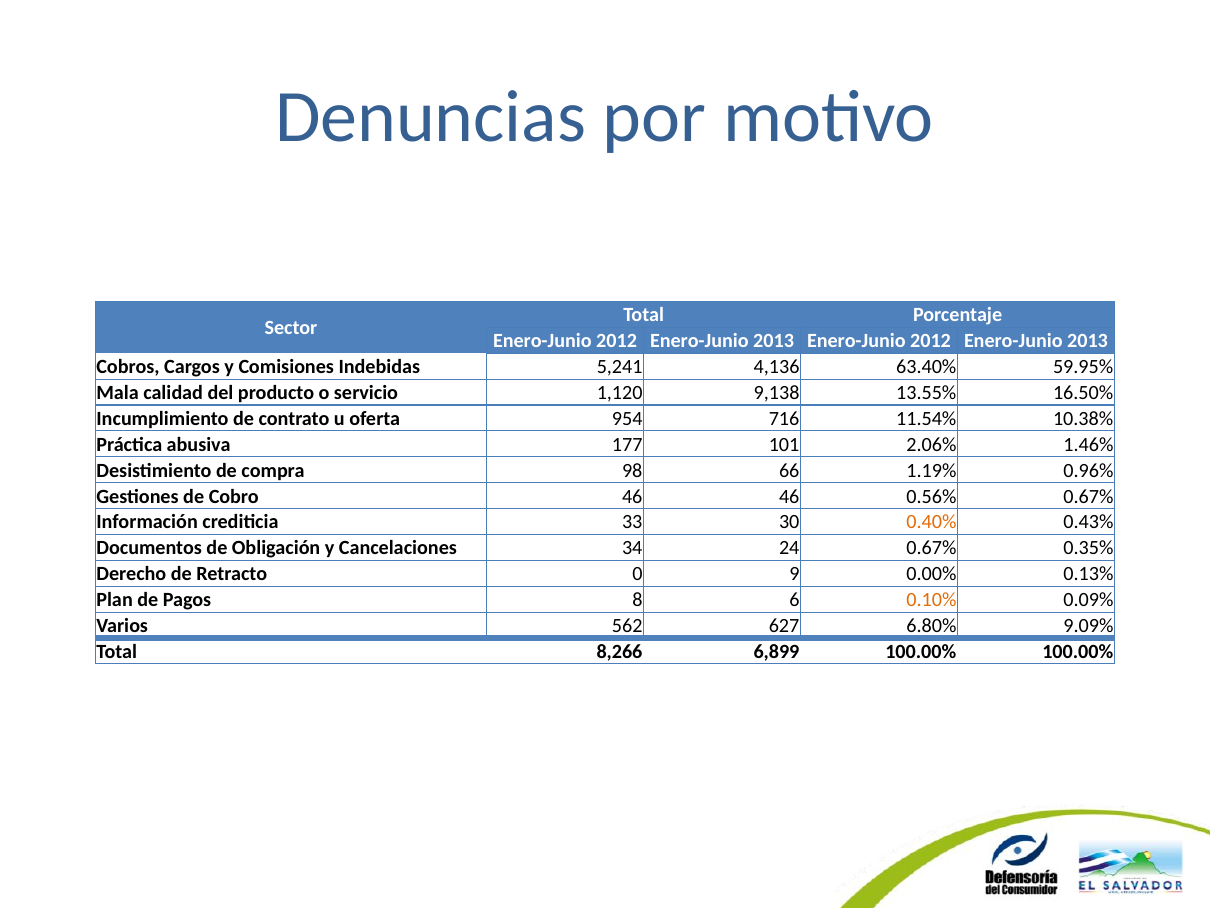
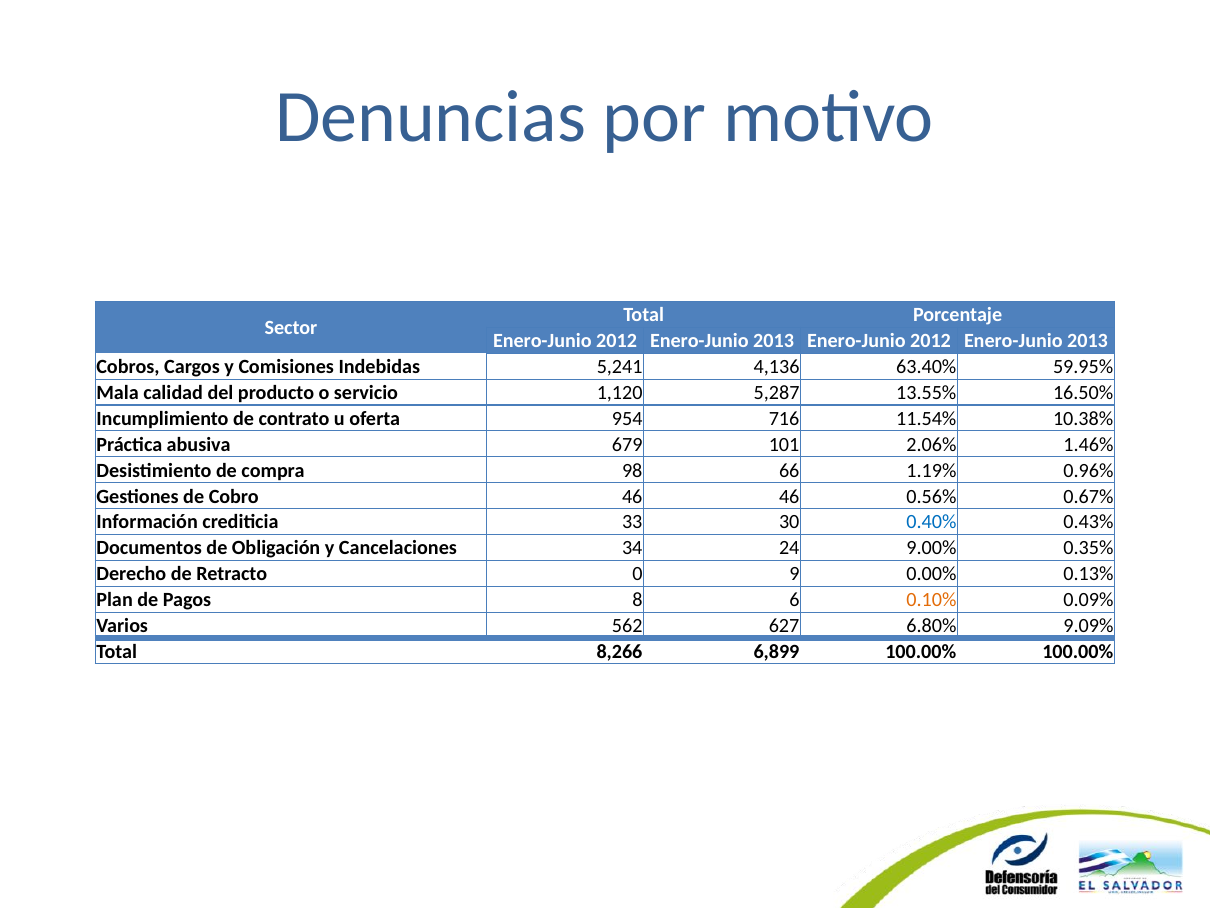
9,138: 9,138 -> 5,287 (777, 393)
177: 177 -> 679 (627, 444)
0.40% colour: orange -> blue (931, 522)
24 0.67%: 0.67% -> 9.00% (931, 548)
